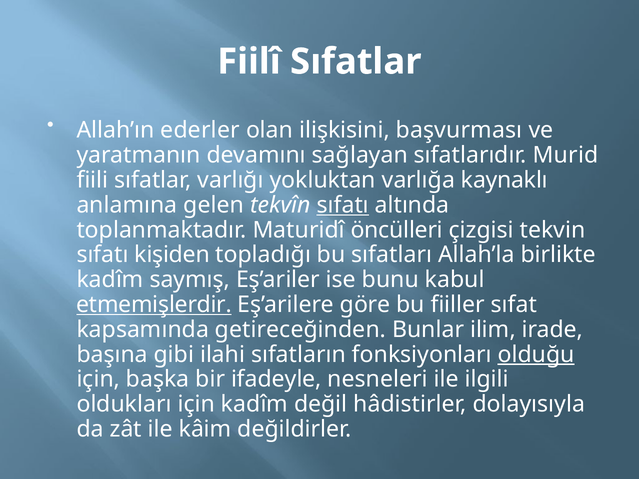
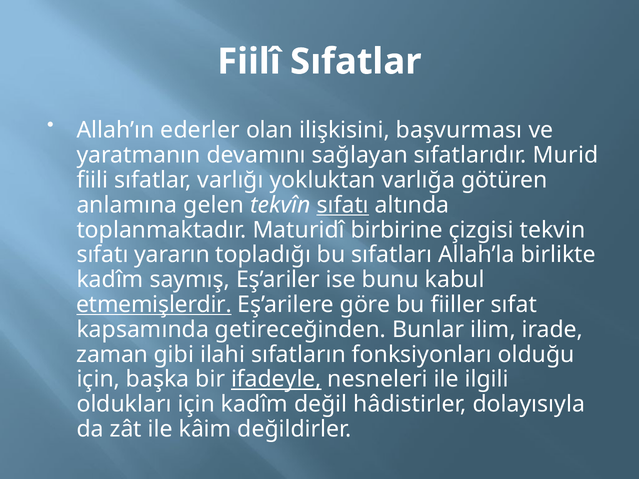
kaynaklı: kaynaklı -> götüren (504, 180)
öncülleri: öncülleri -> birbirine (397, 230)
kişiden: kişiden -> yararın (172, 255)
başına: başına -> zaman (112, 355)
olduğu underline: present -> none (536, 355)
ifadeyle underline: none -> present (276, 379)
